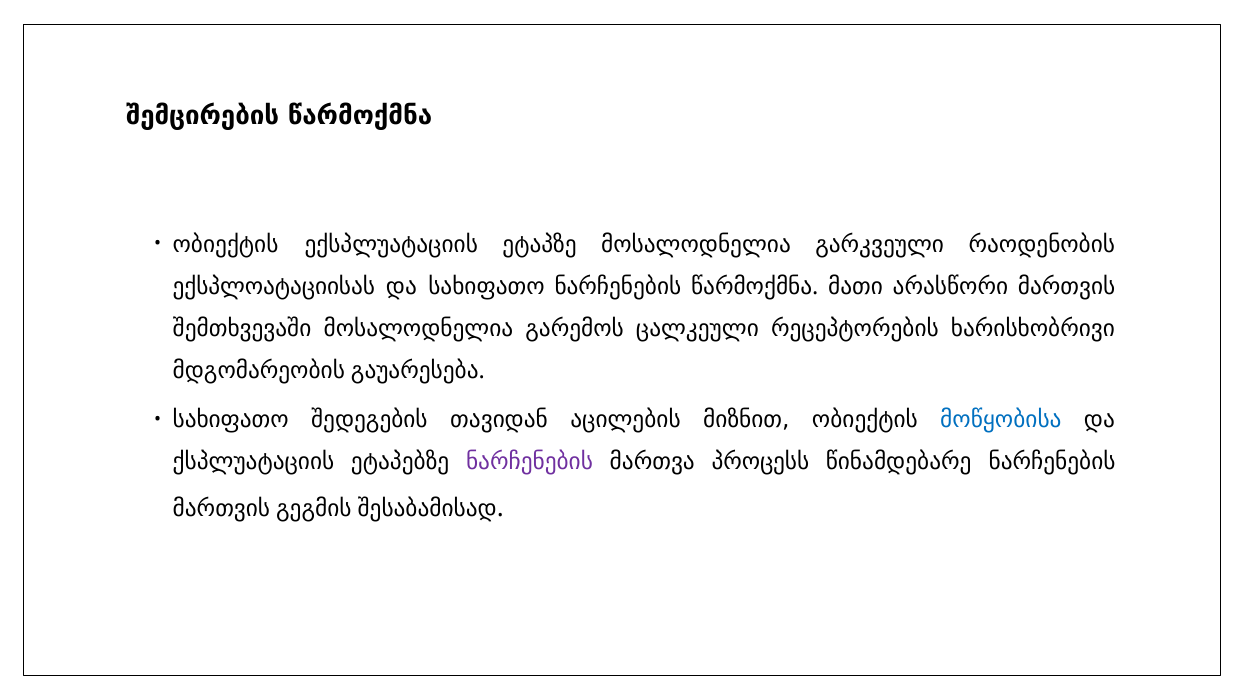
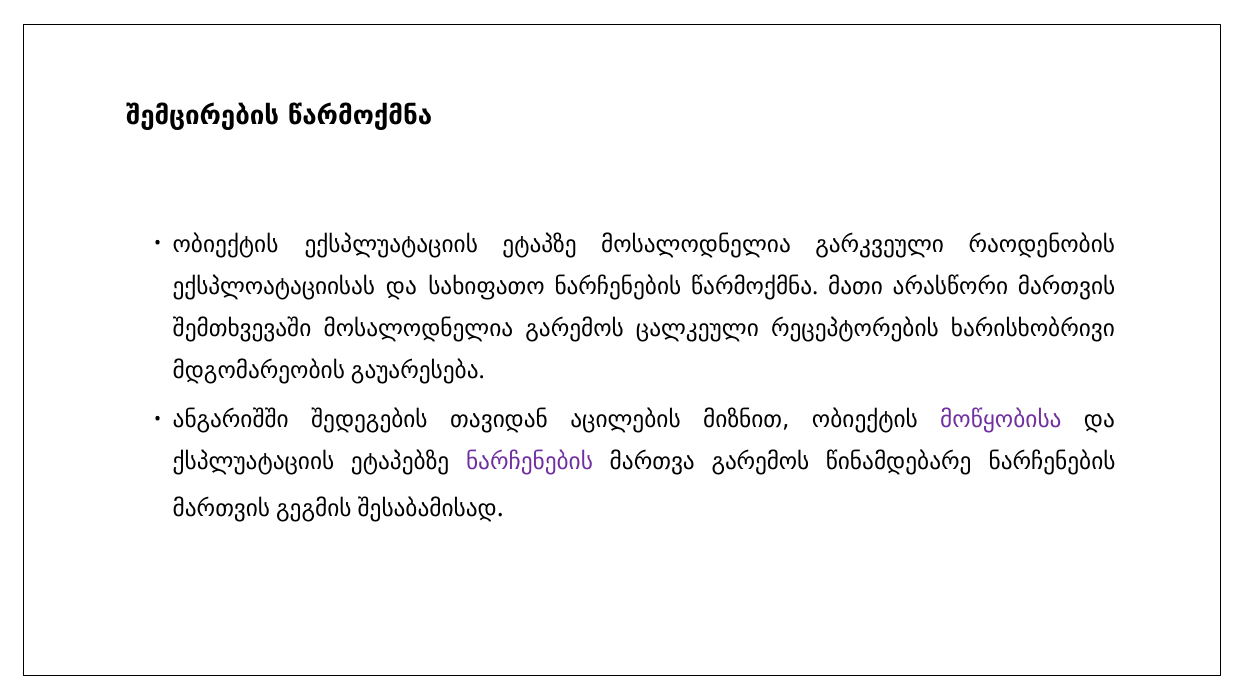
სახიფათო: სახიფათო -> ანგარიშში (231, 420)
მოწყობისა colour: blue -> purple (1001, 420)
მართვა პროცესს: პროცესს -> გარემოს (760, 462)
